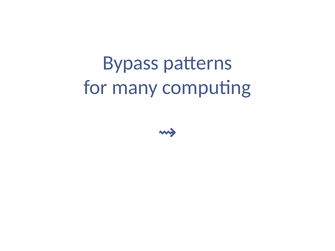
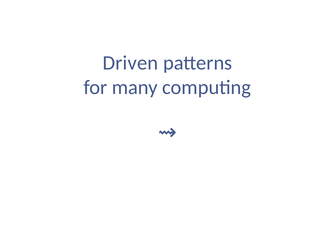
Bypass: Bypass -> Driven (130, 63)
